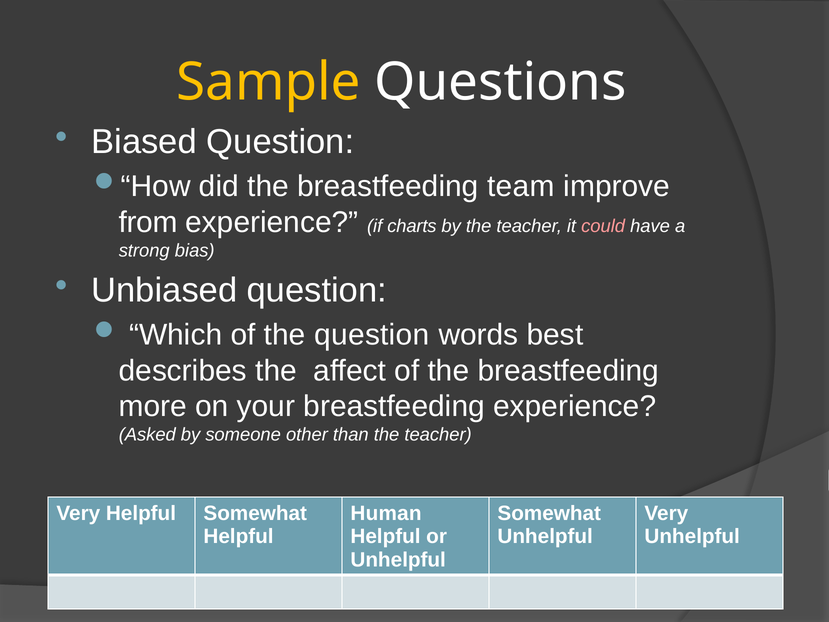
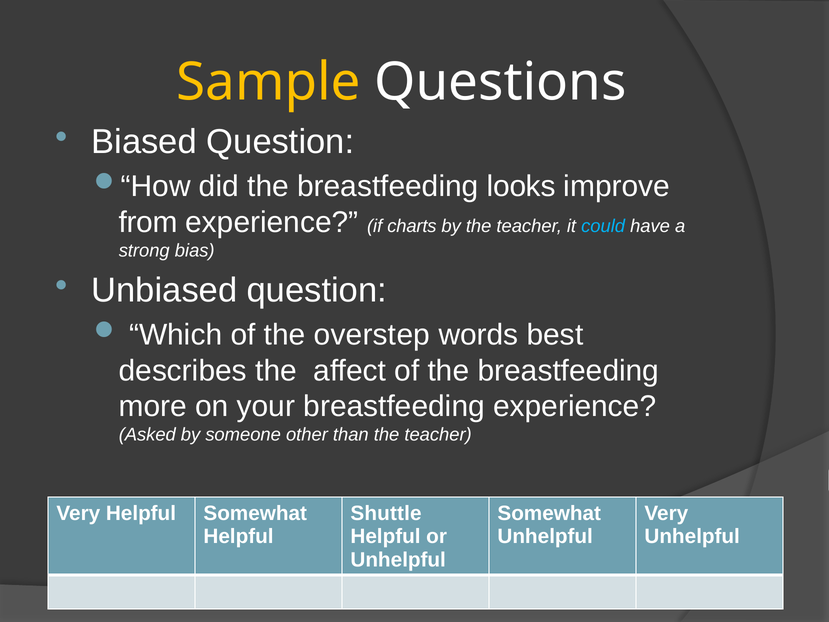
team: team -> looks (521, 186)
could colour: pink -> light blue (603, 226)
the question: question -> overstep (372, 335)
Human: Human -> Shuttle (386, 513)
